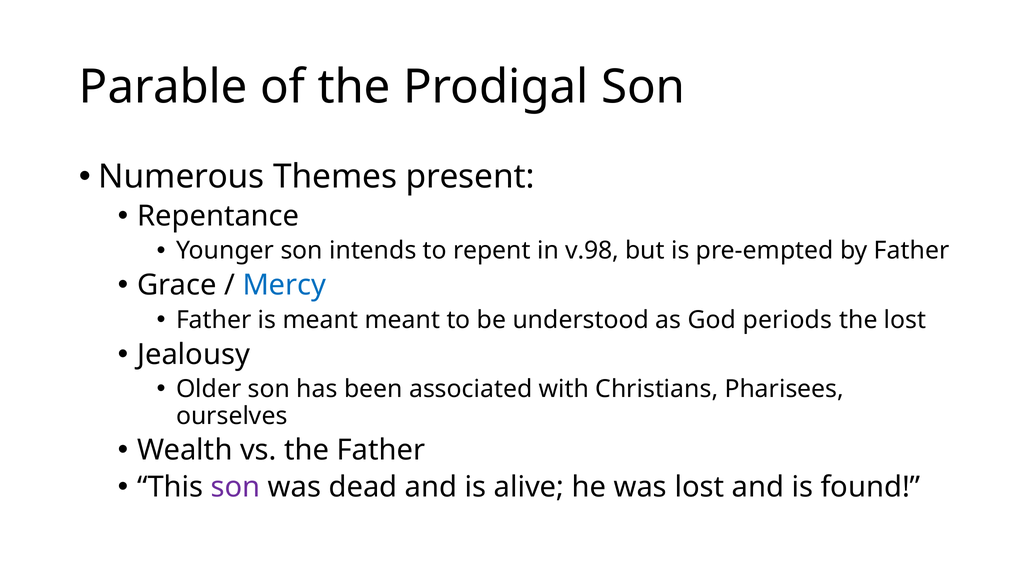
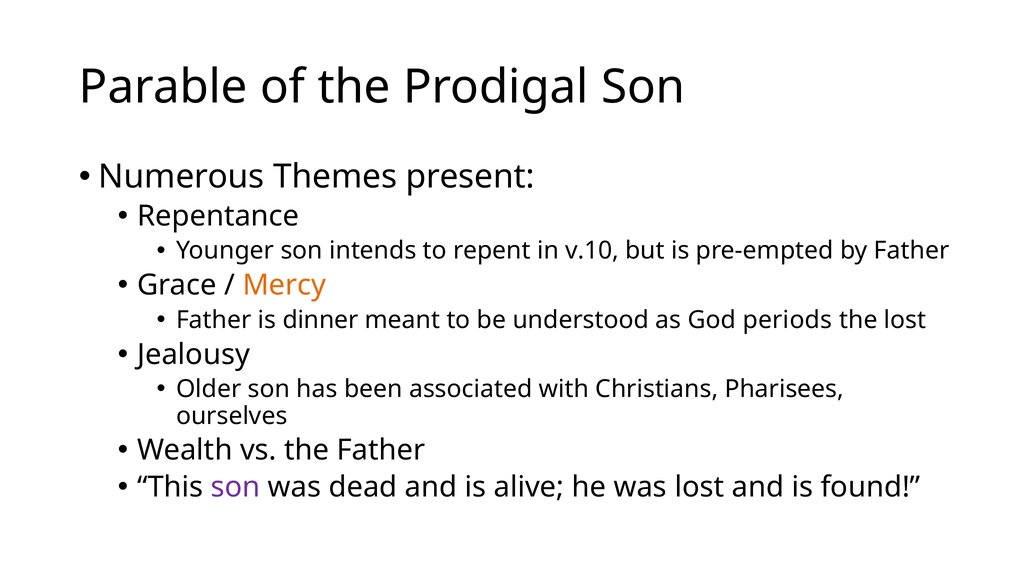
v.98: v.98 -> v.10 (592, 251)
Mercy colour: blue -> orange (284, 285)
is meant: meant -> dinner (320, 320)
